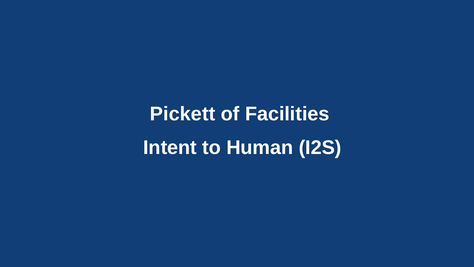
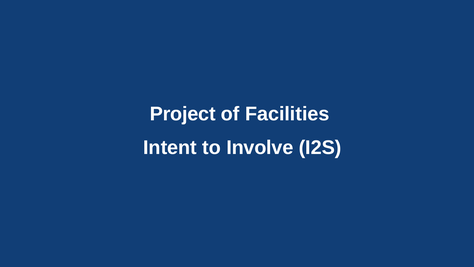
Pickett: Pickett -> Project (183, 114)
Human: Human -> Involve (260, 147)
